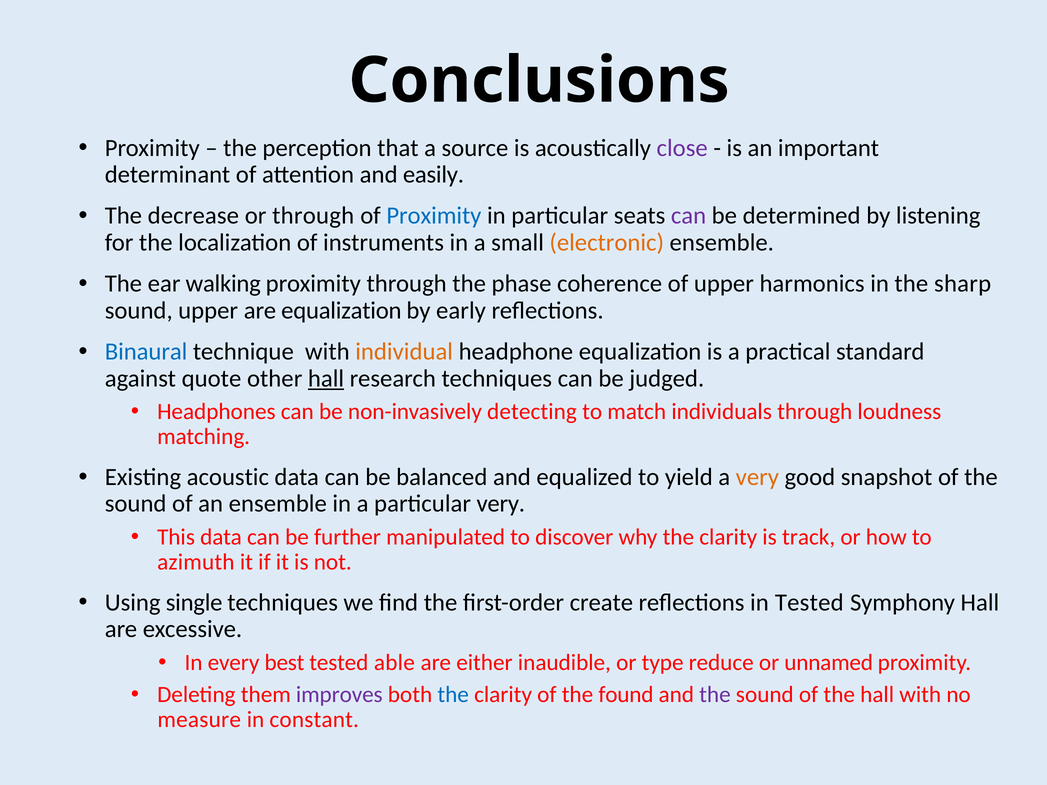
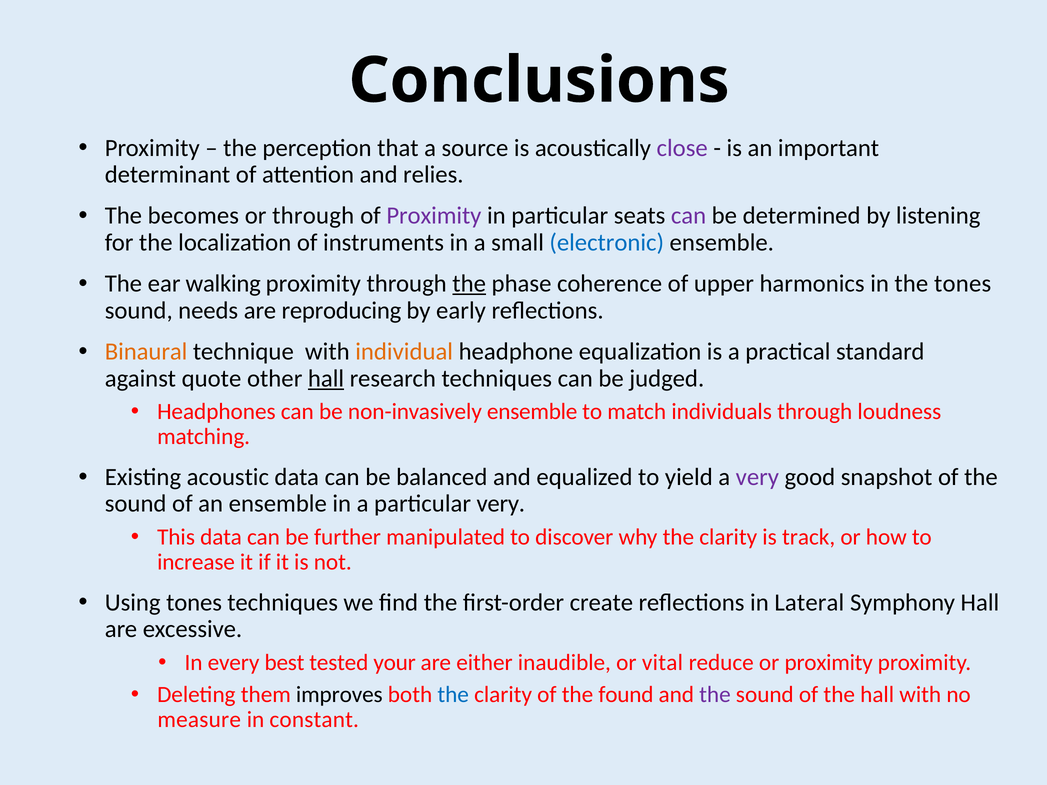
easily: easily -> relies (433, 175)
decrease: decrease -> becomes (193, 216)
Proximity colour: blue -> purple (434, 216)
electronic colour: orange -> blue (607, 243)
the underline: none -> present (469, 284)
the sharp: sharp -> tones (963, 284)
sound upper: upper -> needs (208, 311)
are equalization: equalization -> reproducing (341, 311)
Binaural colour: blue -> orange (146, 352)
non-invasively detecting: detecting -> ensemble (532, 412)
very colour: orange -> purple (757, 477)
azimuth: azimuth -> increase (196, 562)
Using single: single -> tones (194, 603)
in Tested: Tested -> Lateral (809, 603)
able: able -> your (395, 663)
type: type -> vital (662, 663)
or unnamed: unnamed -> proximity (829, 663)
improves colour: purple -> black (339, 695)
